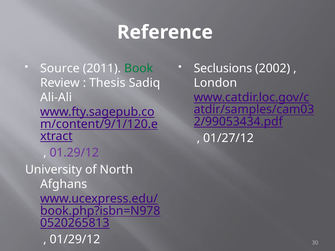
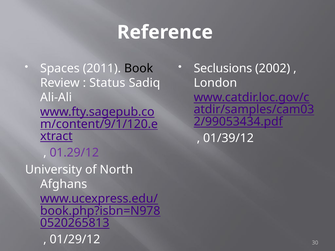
Source: Source -> Spaces (60, 68)
Book colour: green -> black (139, 68)
Thesis: Thesis -> Status (107, 83)
01/27/12: 01/27/12 -> 01/39/12 (228, 138)
